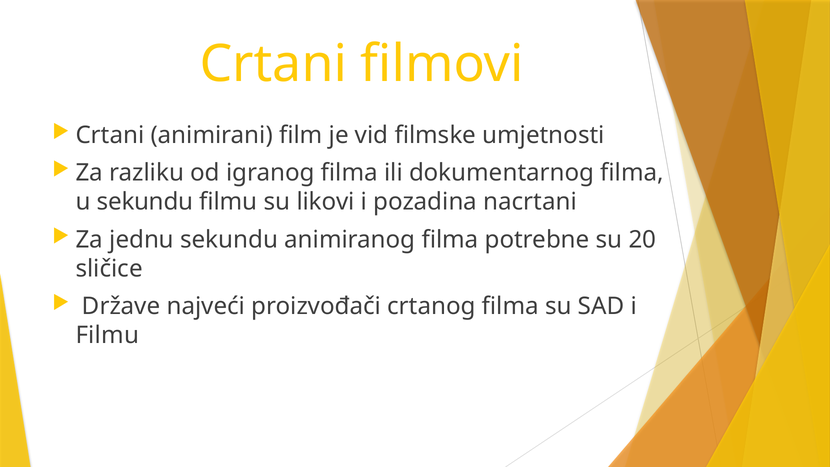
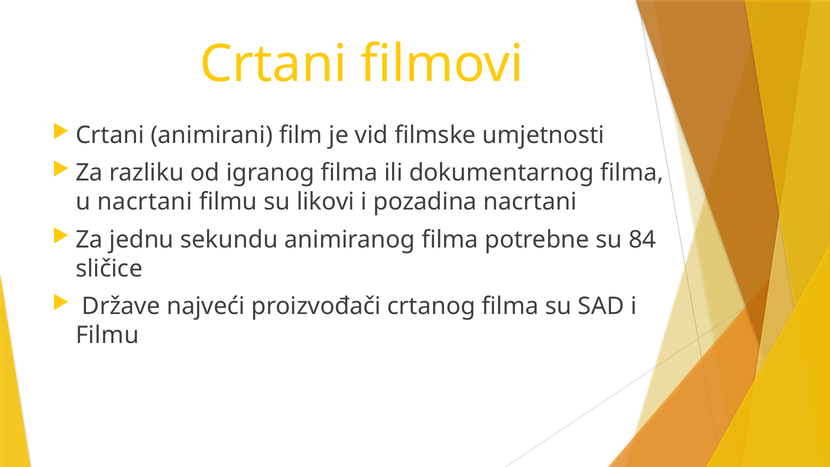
u sekundu: sekundu -> nacrtani (145, 202)
20: 20 -> 84 (642, 240)
